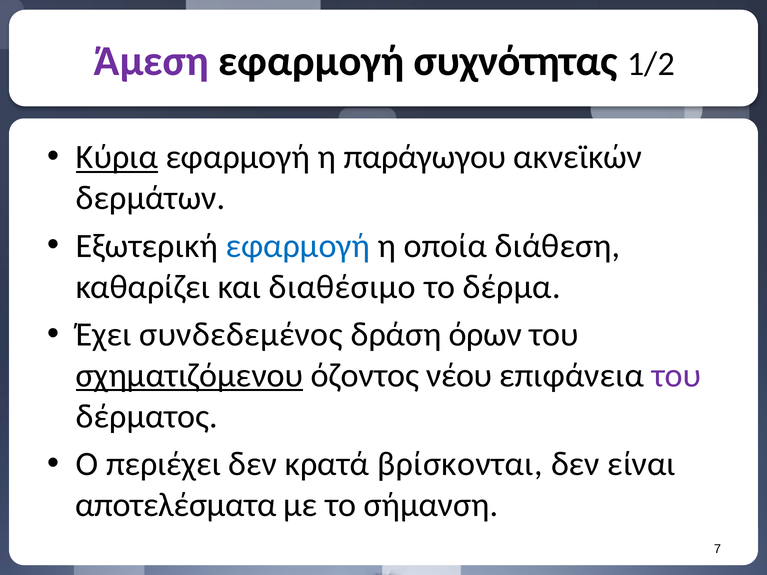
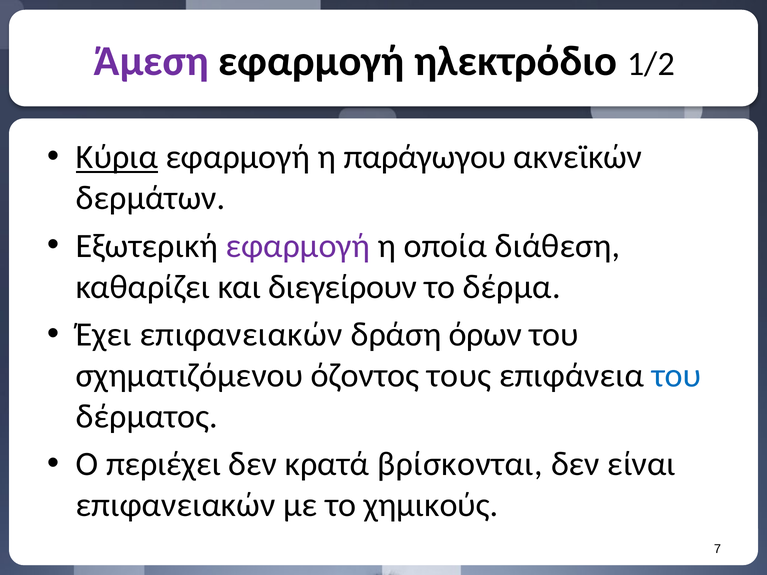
συχνότητας: συχνότητας -> ηλεκτρόδιο (516, 61)
εφαρμογή colour: blue -> purple (298, 246)
διαθέσιμο: διαθέσιμο -> διεγείρουν (343, 287)
Έχει συνδεδεμένος: συνδεδεμένος -> επιφανειακών (241, 335)
σχηματιζόμενου underline: present -> none (190, 376)
νέου: νέου -> τους (459, 376)
του colour: purple -> blue (676, 376)
αποτελέσματα: αποτελέσματα -> επιφανειακών (176, 505)
σήμανση: σήμανση -> χημικούς (431, 505)
